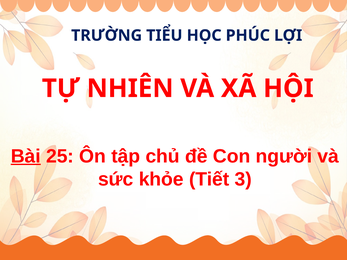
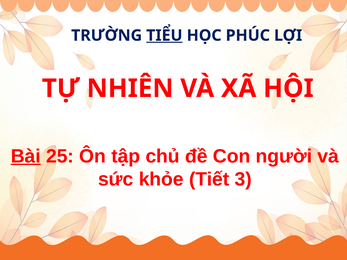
TIỂU underline: none -> present (164, 35)
